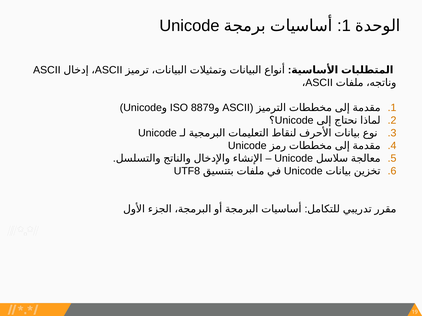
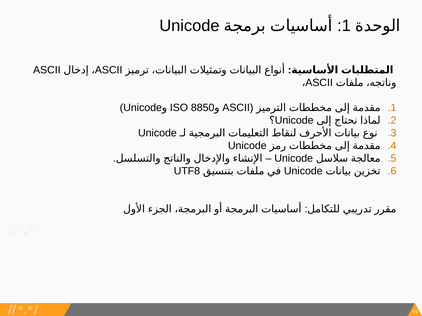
8879: 8879 -> 8850 (203, 108)
